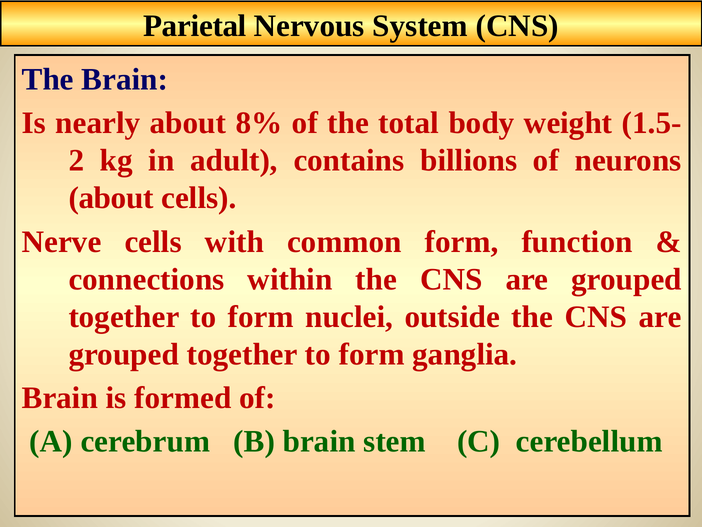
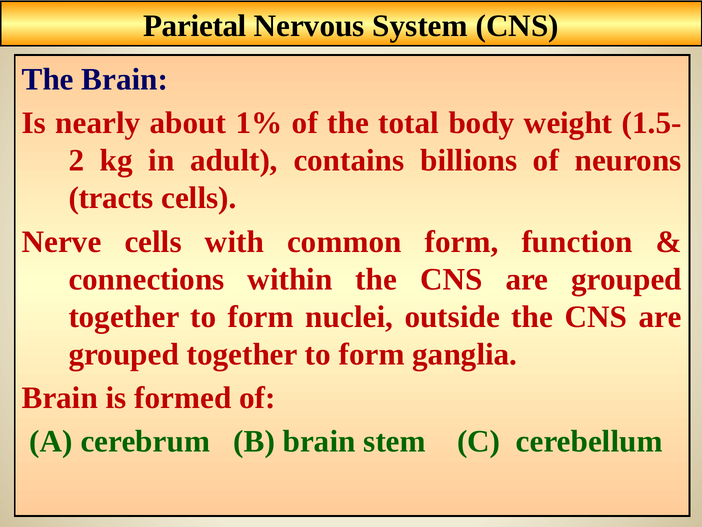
8%: 8% -> 1% (259, 123)
about: about -> tracts (111, 198)
